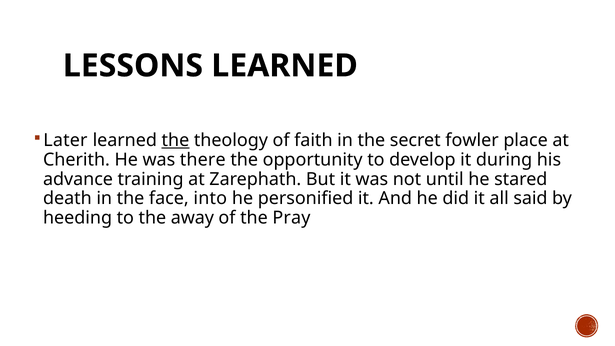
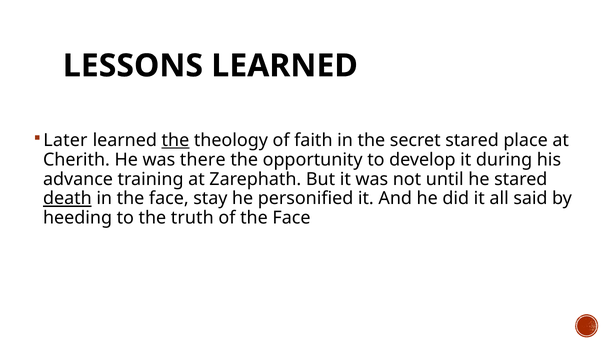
secret fowler: fowler -> stared (472, 140)
death underline: none -> present (67, 198)
into: into -> stay (210, 198)
away: away -> truth (192, 218)
of the Pray: Pray -> Face (292, 218)
